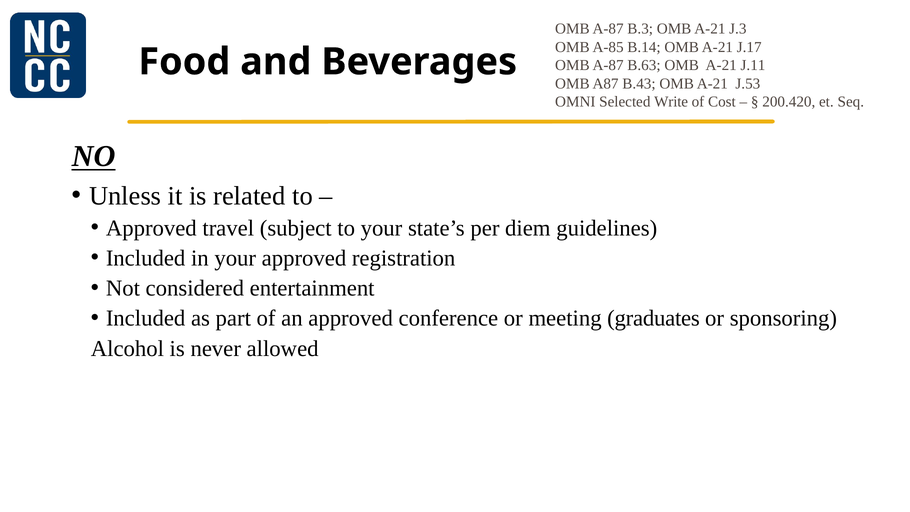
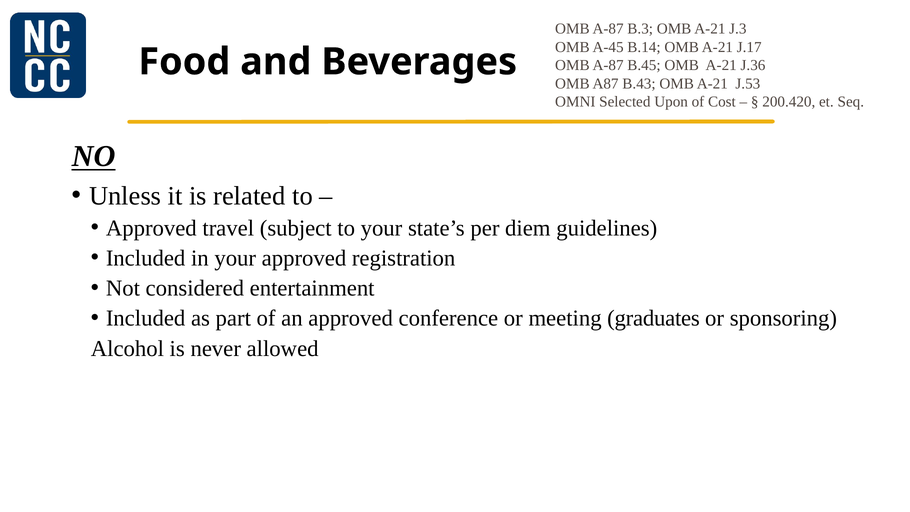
A-85: A-85 -> A-45 (608, 47)
B.63: B.63 -> B.45 (644, 65)
J.11: J.11 -> J.36 (753, 65)
Write: Write -> Upon (671, 102)
